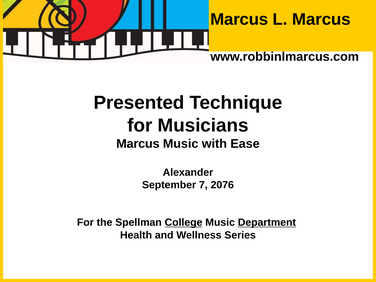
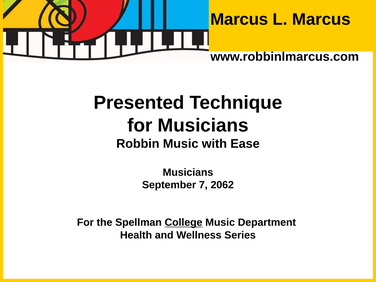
Marcus: Marcus -> Robbin (138, 144)
Alexander: Alexander -> Musicians (188, 172)
2076: 2076 -> 2062 (222, 185)
Department underline: present -> none (267, 223)
